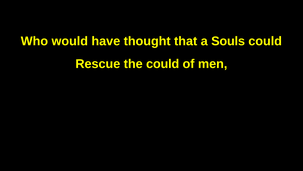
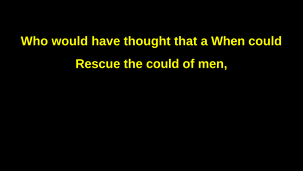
Souls: Souls -> When (228, 41)
